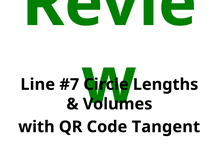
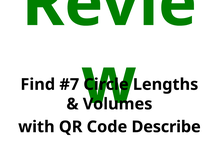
Line: Line -> Find (38, 84)
Tangent: Tangent -> Describe (166, 127)
